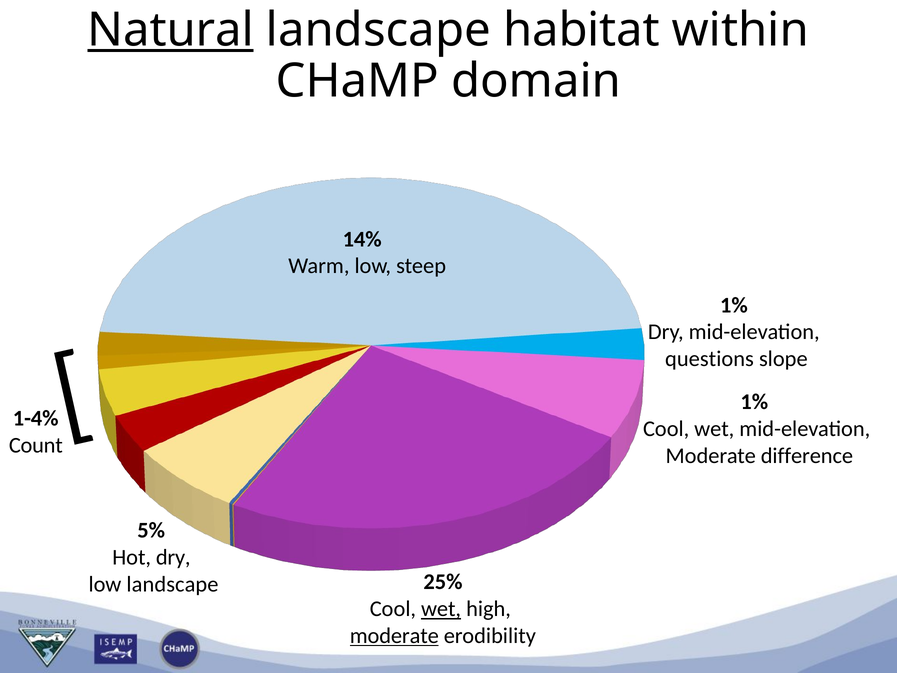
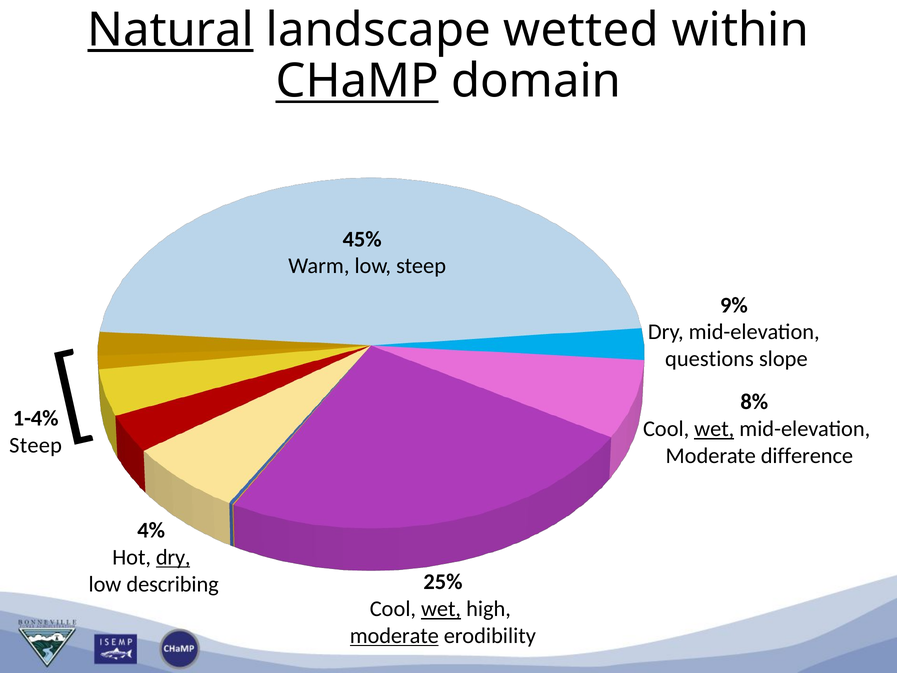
habitat: habitat -> wetted (581, 30)
CHaMP underline: none -> present (357, 81)
14%: 14% -> 45% (362, 239)
1%: 1% -> 9% (734, 305)
1%: 1% -> 8% (754, 402)
wet underline: none -> present (714, 429)
Count: Count -> Steep (36, 445)
5%: 5% -> 4% (151, 530)
dry underline: none -> present (173, 557)
low landscape: landscape -> describing (173, 584)
